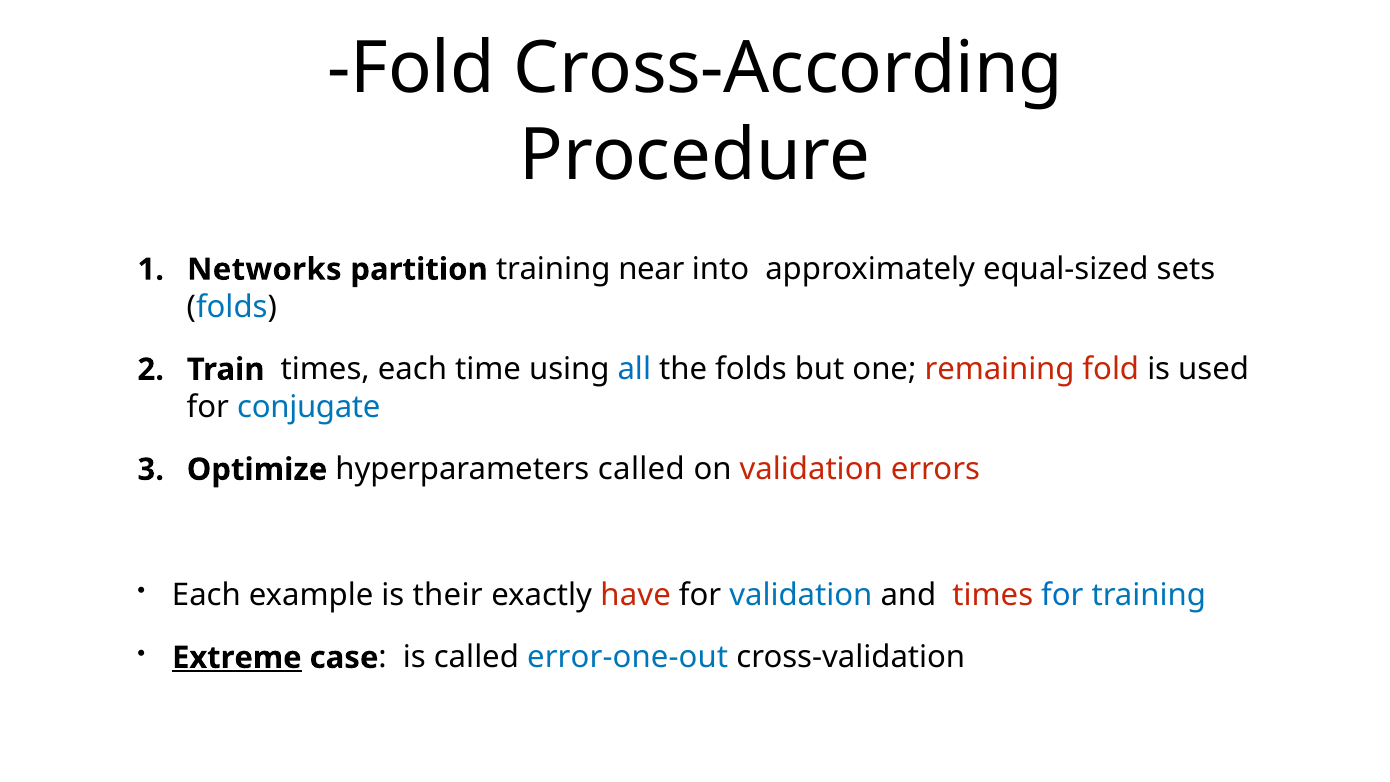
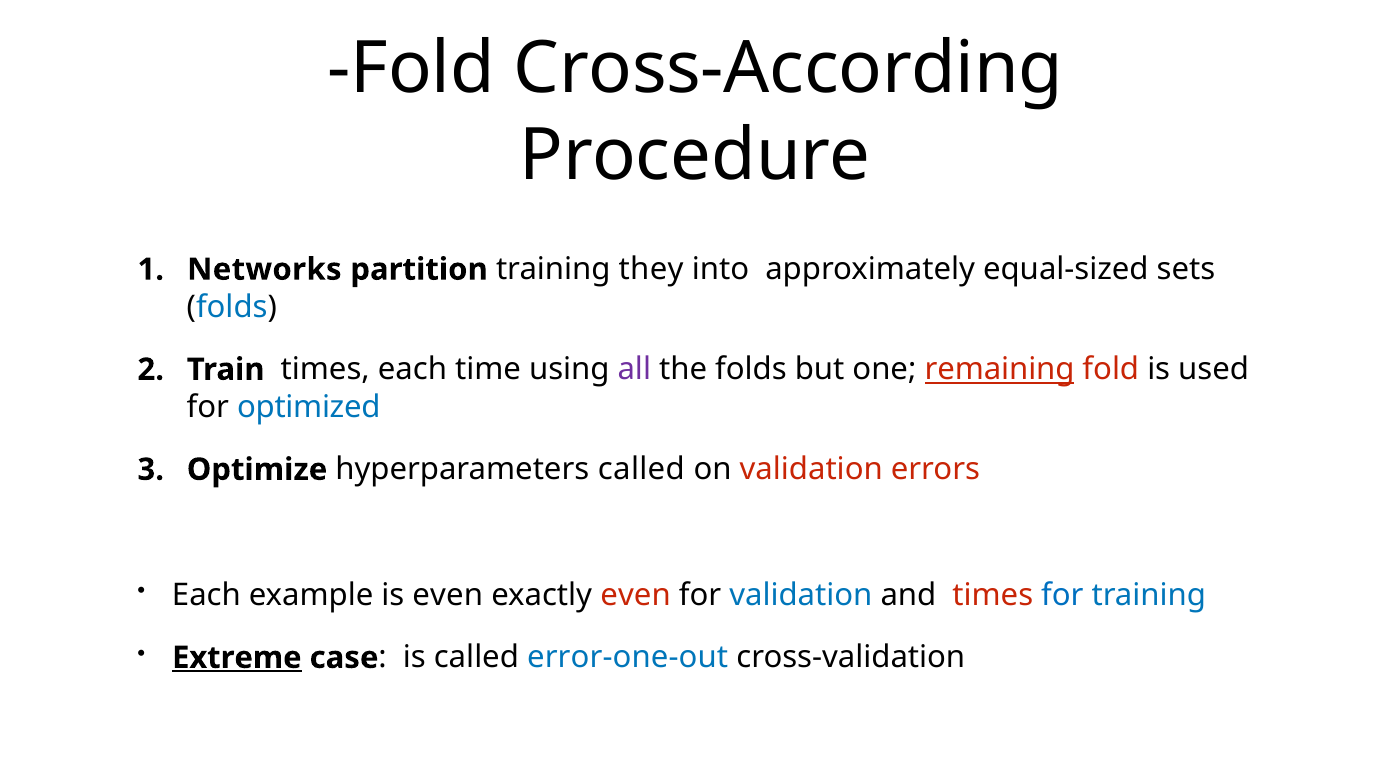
near: near -> they (651, 269)
all colour: blue -> purple (634, 369)
remaining underline: none -> present (1000, 369)
conjugate: conjugate -> optimized (309, 407)
is their: their -> even (448, 595)
exactly have: have -> even (636, 595)
